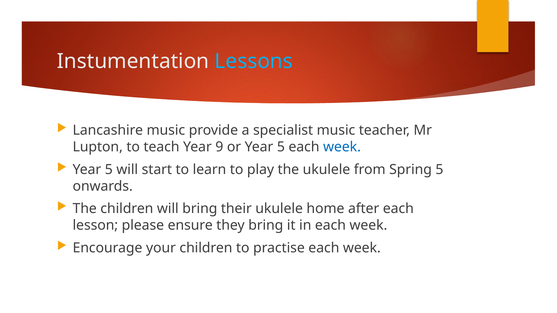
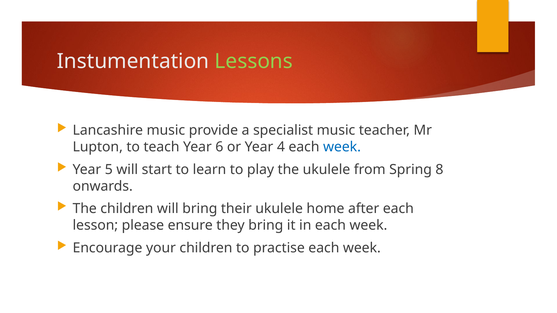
Lessons colour: light blue -> light green (254, 61)
9: 9 -> 6 (219, 147)
or Year 5: 5 -> 4 (281, 147)
Spring 5: 5 -> 8 (439, 170)
